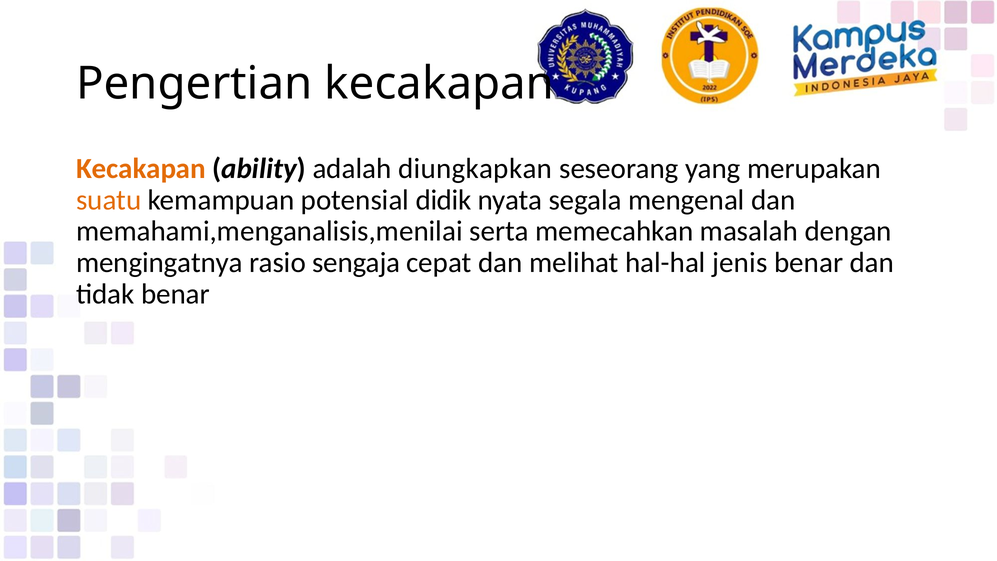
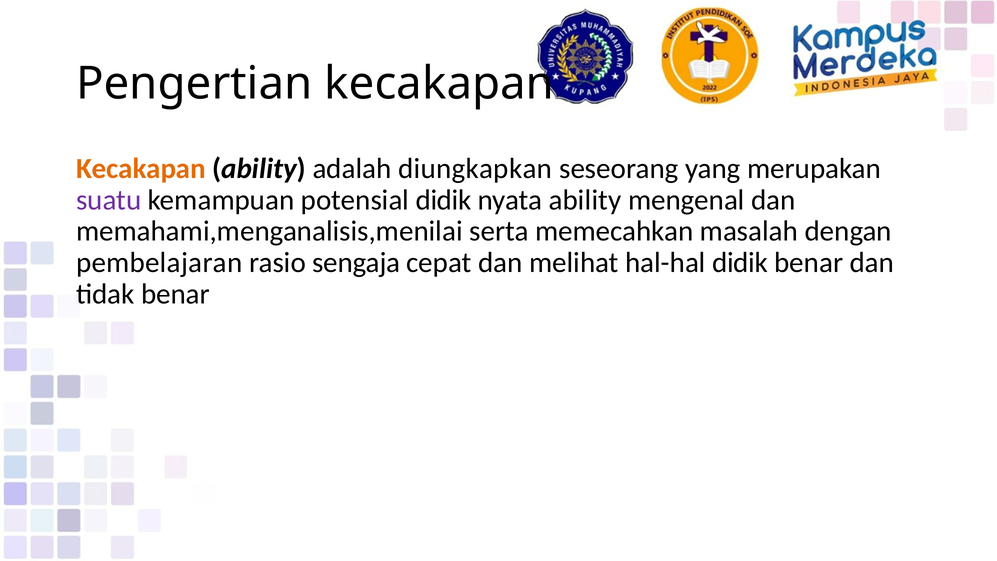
suatu colour: orange -> purple (109, 200)
nyata segala: segala -> ability (585, 200)
mengingatnya: mengingatnya -> pembelajaran (159, 263)
hal-hal jenis: jenis -> didik (740, 263)
